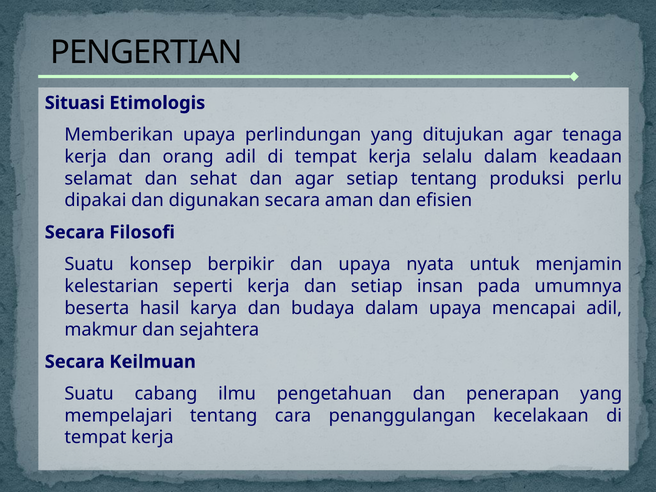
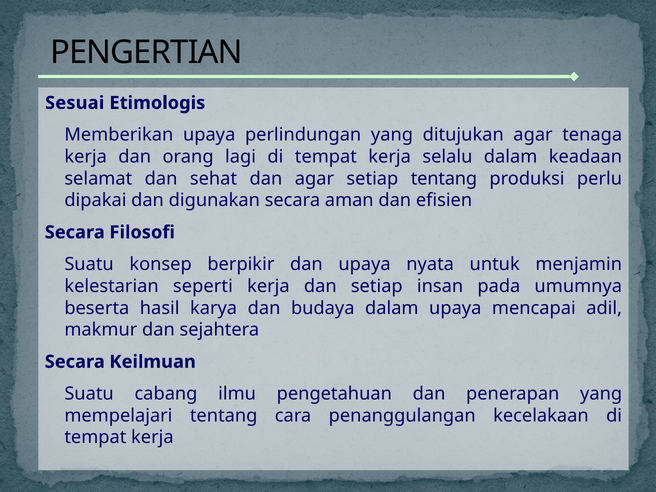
Situasi: Situasi -> Sesuai (75, 103)
orang adil: adil -> lagi (241, 157)
